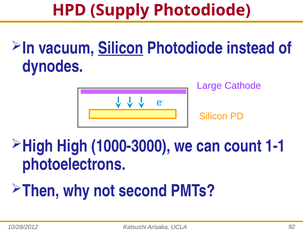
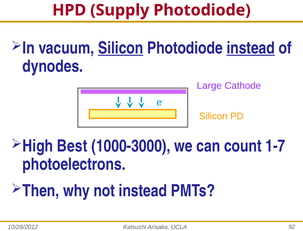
instead underline: none -> present (251, 48)
High High: High -> Best (72, 146)
1-1: 1-1 -> 1-7 (275, 146)
not second: second -> instead (143, 191)
